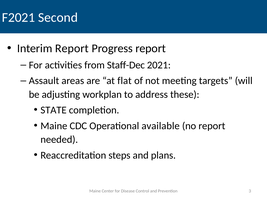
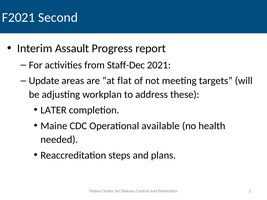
Interim Report: Report -> Assault (72, 49)
Assault: Assault -> Update (44, 81)
STATE: STATE -> LATER (54, 110)
no report: report -> health (212, 126)
